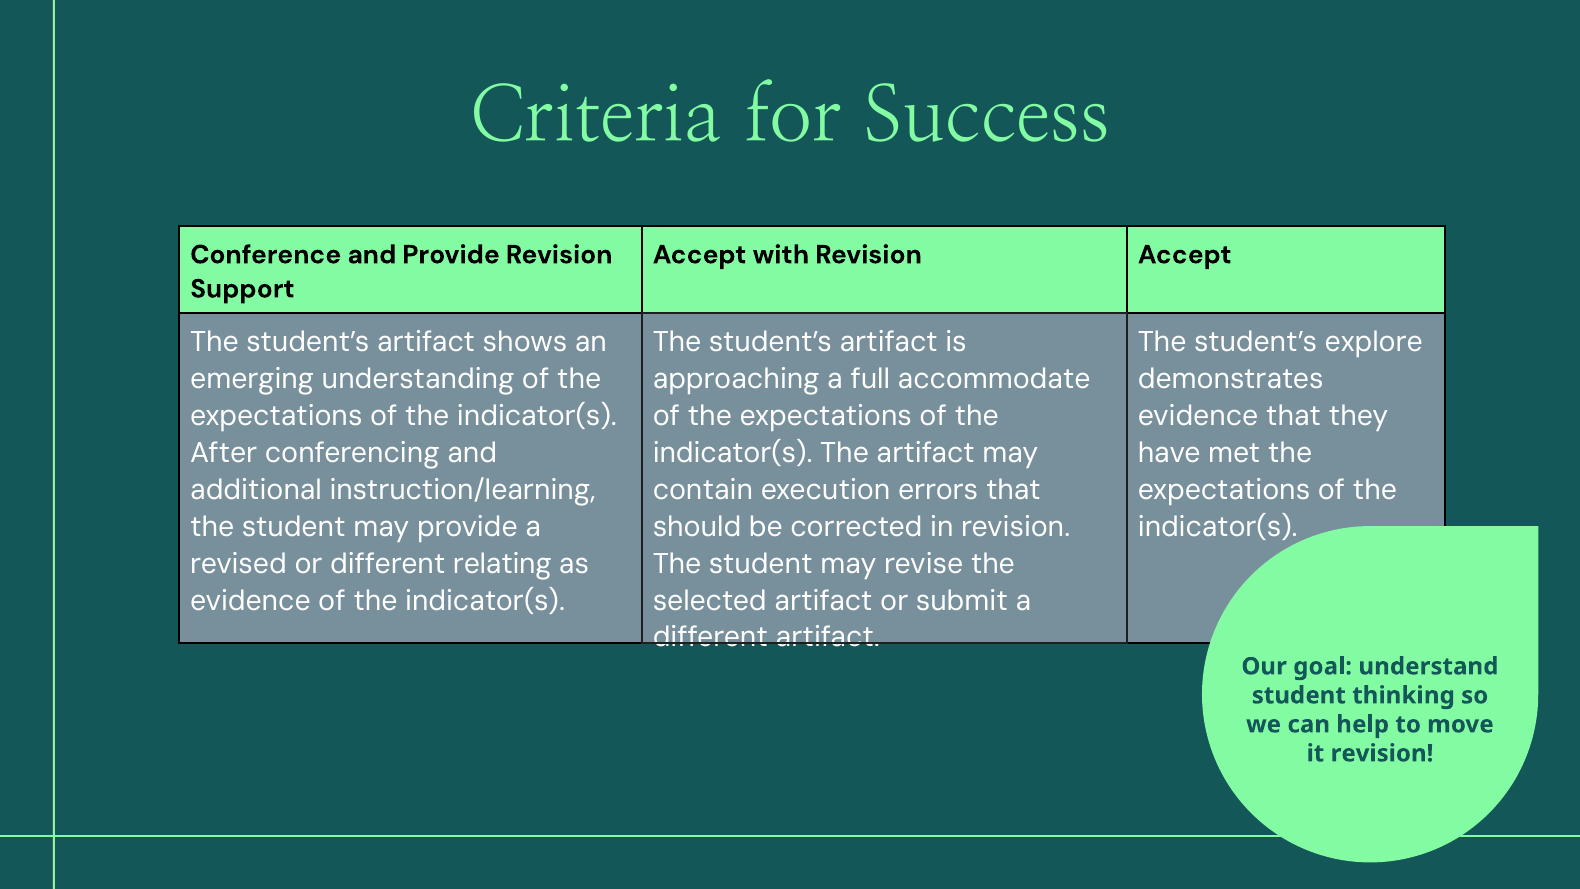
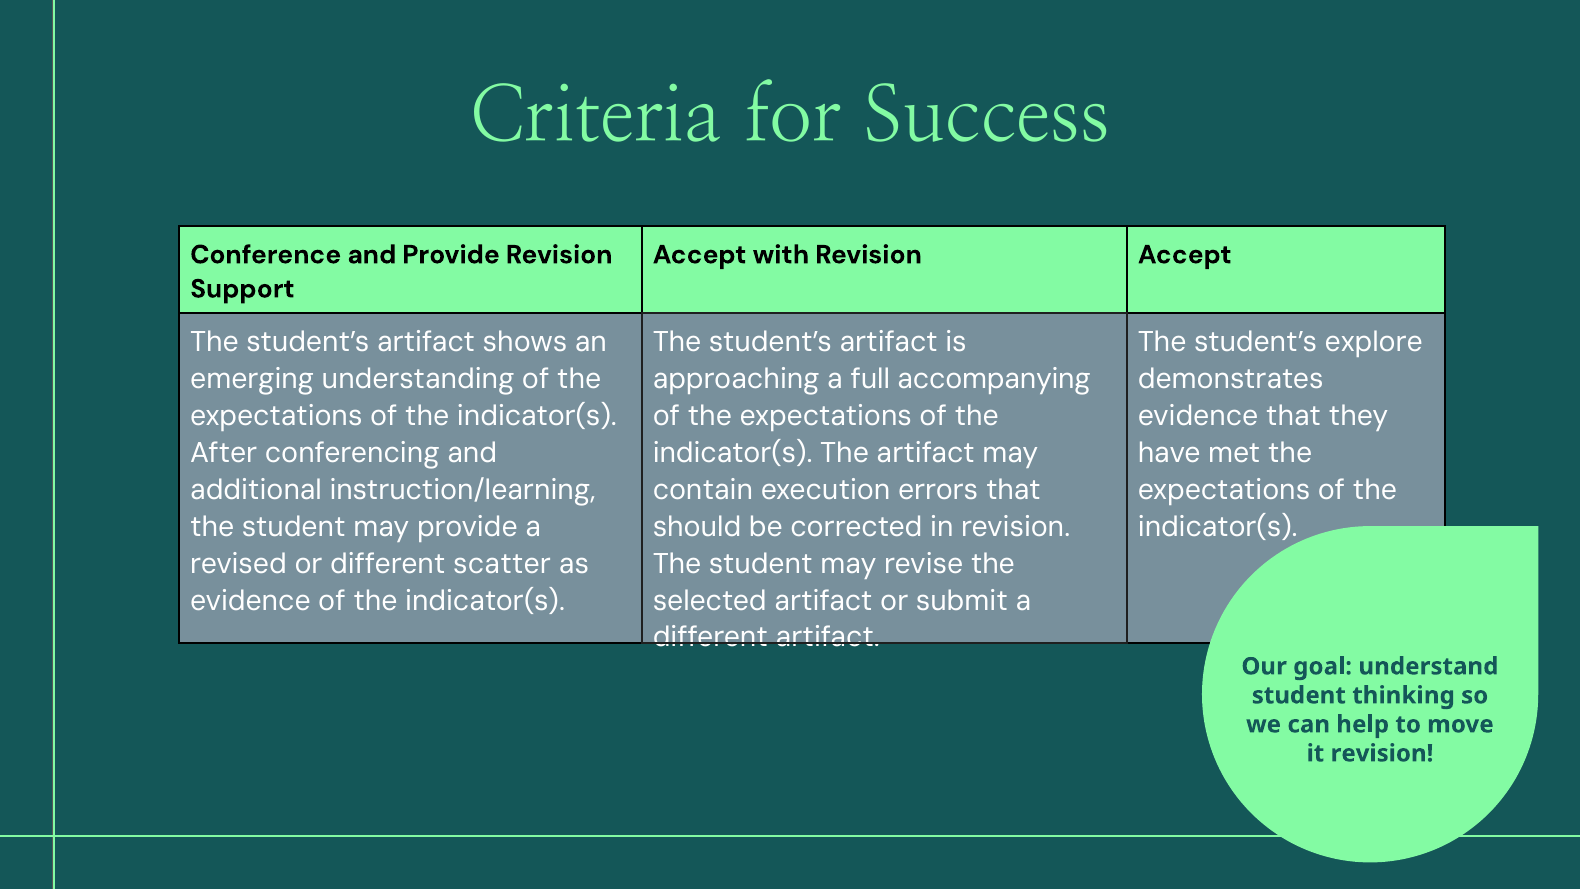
accommodate: accommodate -> accompanying (994, 379)
relating: relating -> scatter (502, 564)
